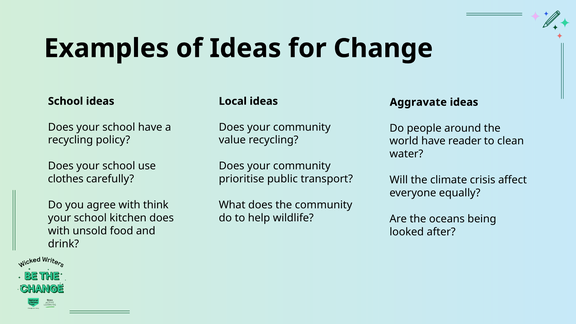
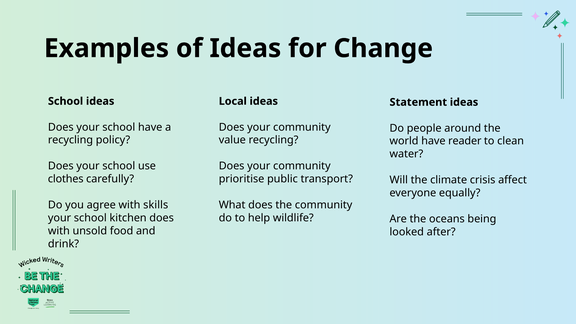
Aggravate: Aggravate -> Statement (418, 102)
think: think -> skills (156, 205)
